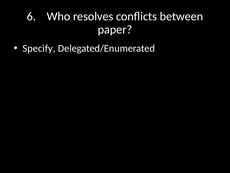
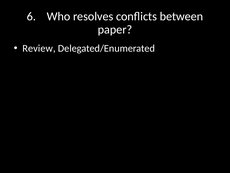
Specify: Specify -> Review (39, 48)
